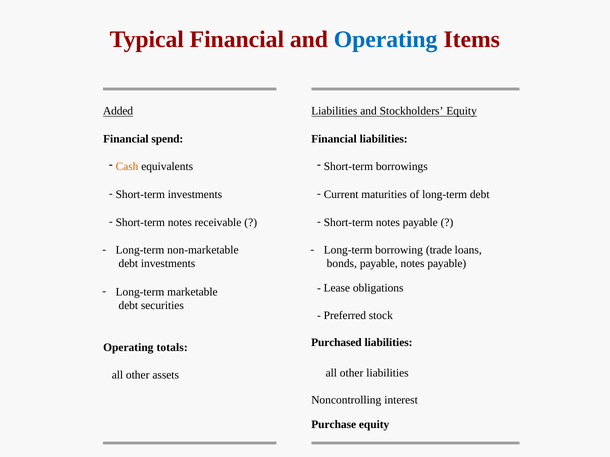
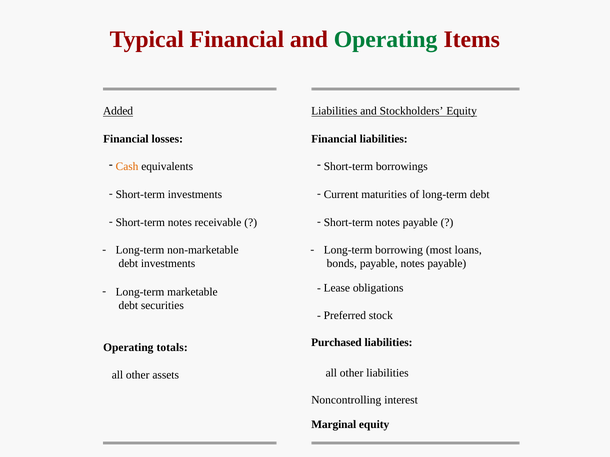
Operating colour: blue -> green (386, 39)
spend: spend -> losses (167, 139)
trade: trade -> most (439, 250)
Purchase: Purchase -> Marginal (334, 425)
